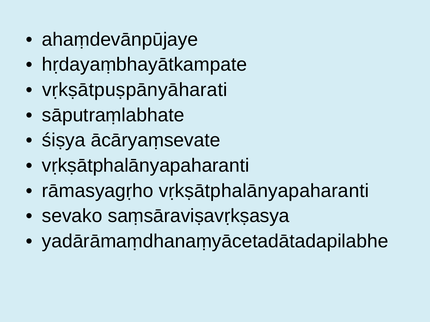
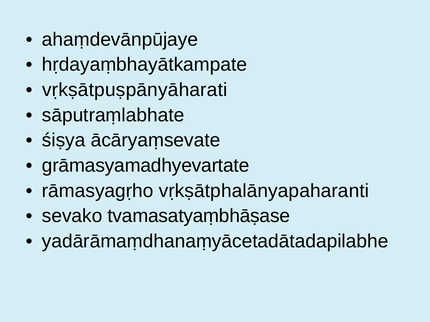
vṛkṣātphalānyapaharanti: vṛkṣātphalānyapaharanti -> grāmasyamadhyevartate (146, 166)
saṃsāraviṣavṛkṣasya: saṃsāraviṣavṛkṣasya -> tvamasatyaṃbhāṣase (199, 216)
